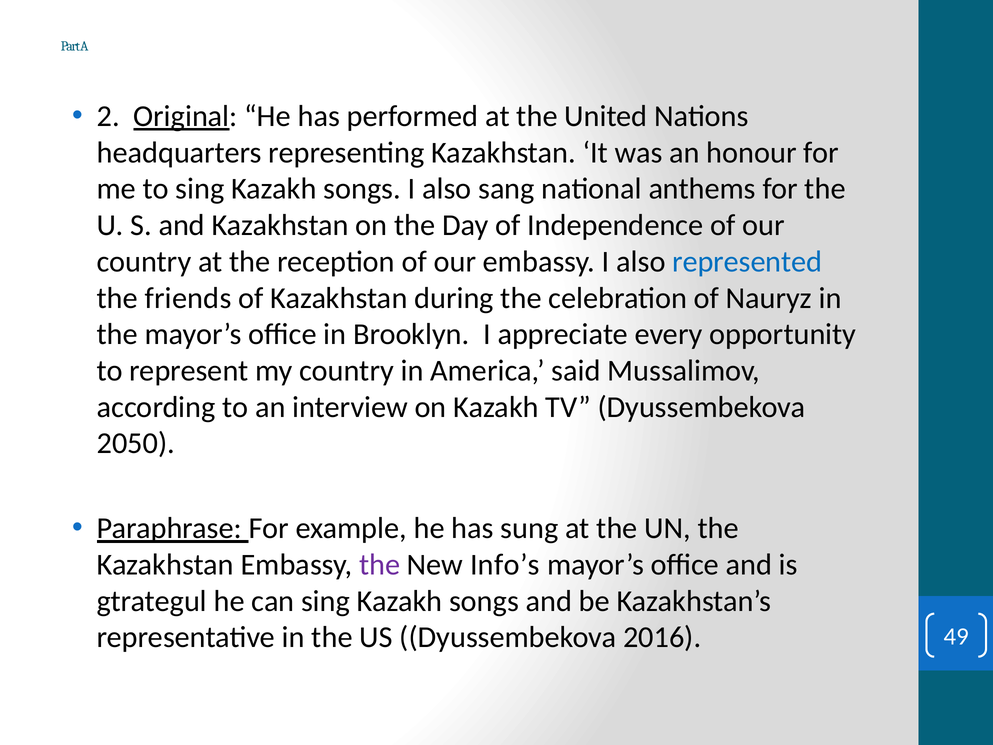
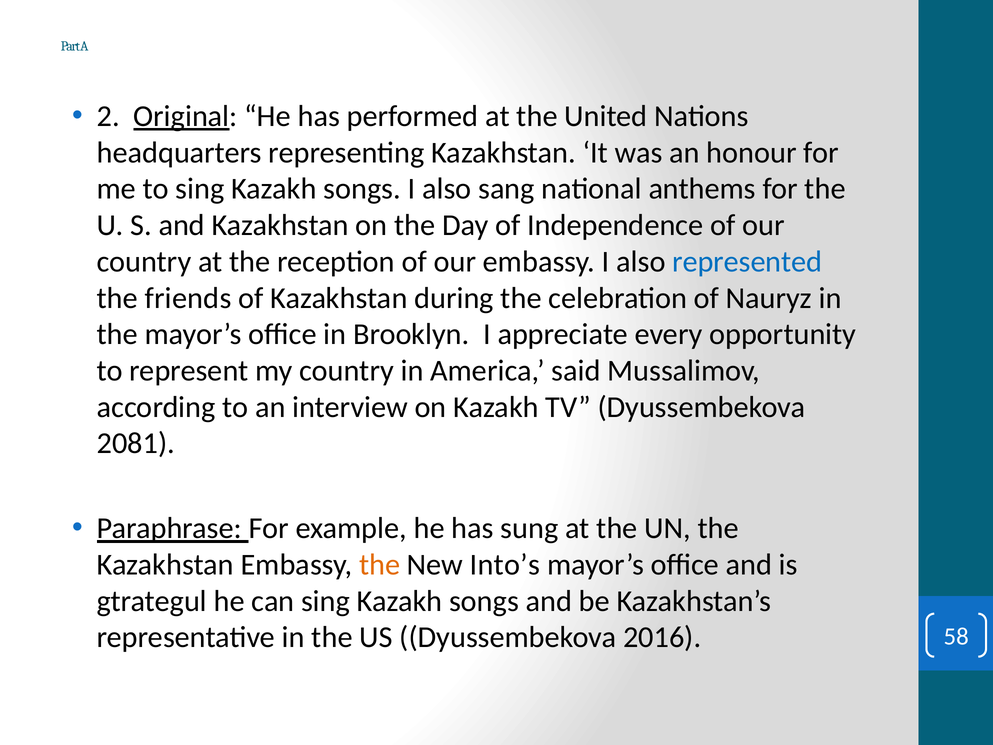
2050: 2050 -> 2081 (136, 443)
the colour: purple -> orange (380, 565)
Info’s: Info’s -> Into’s (505, 565)
49: 49 -> 58 (956, 636)
